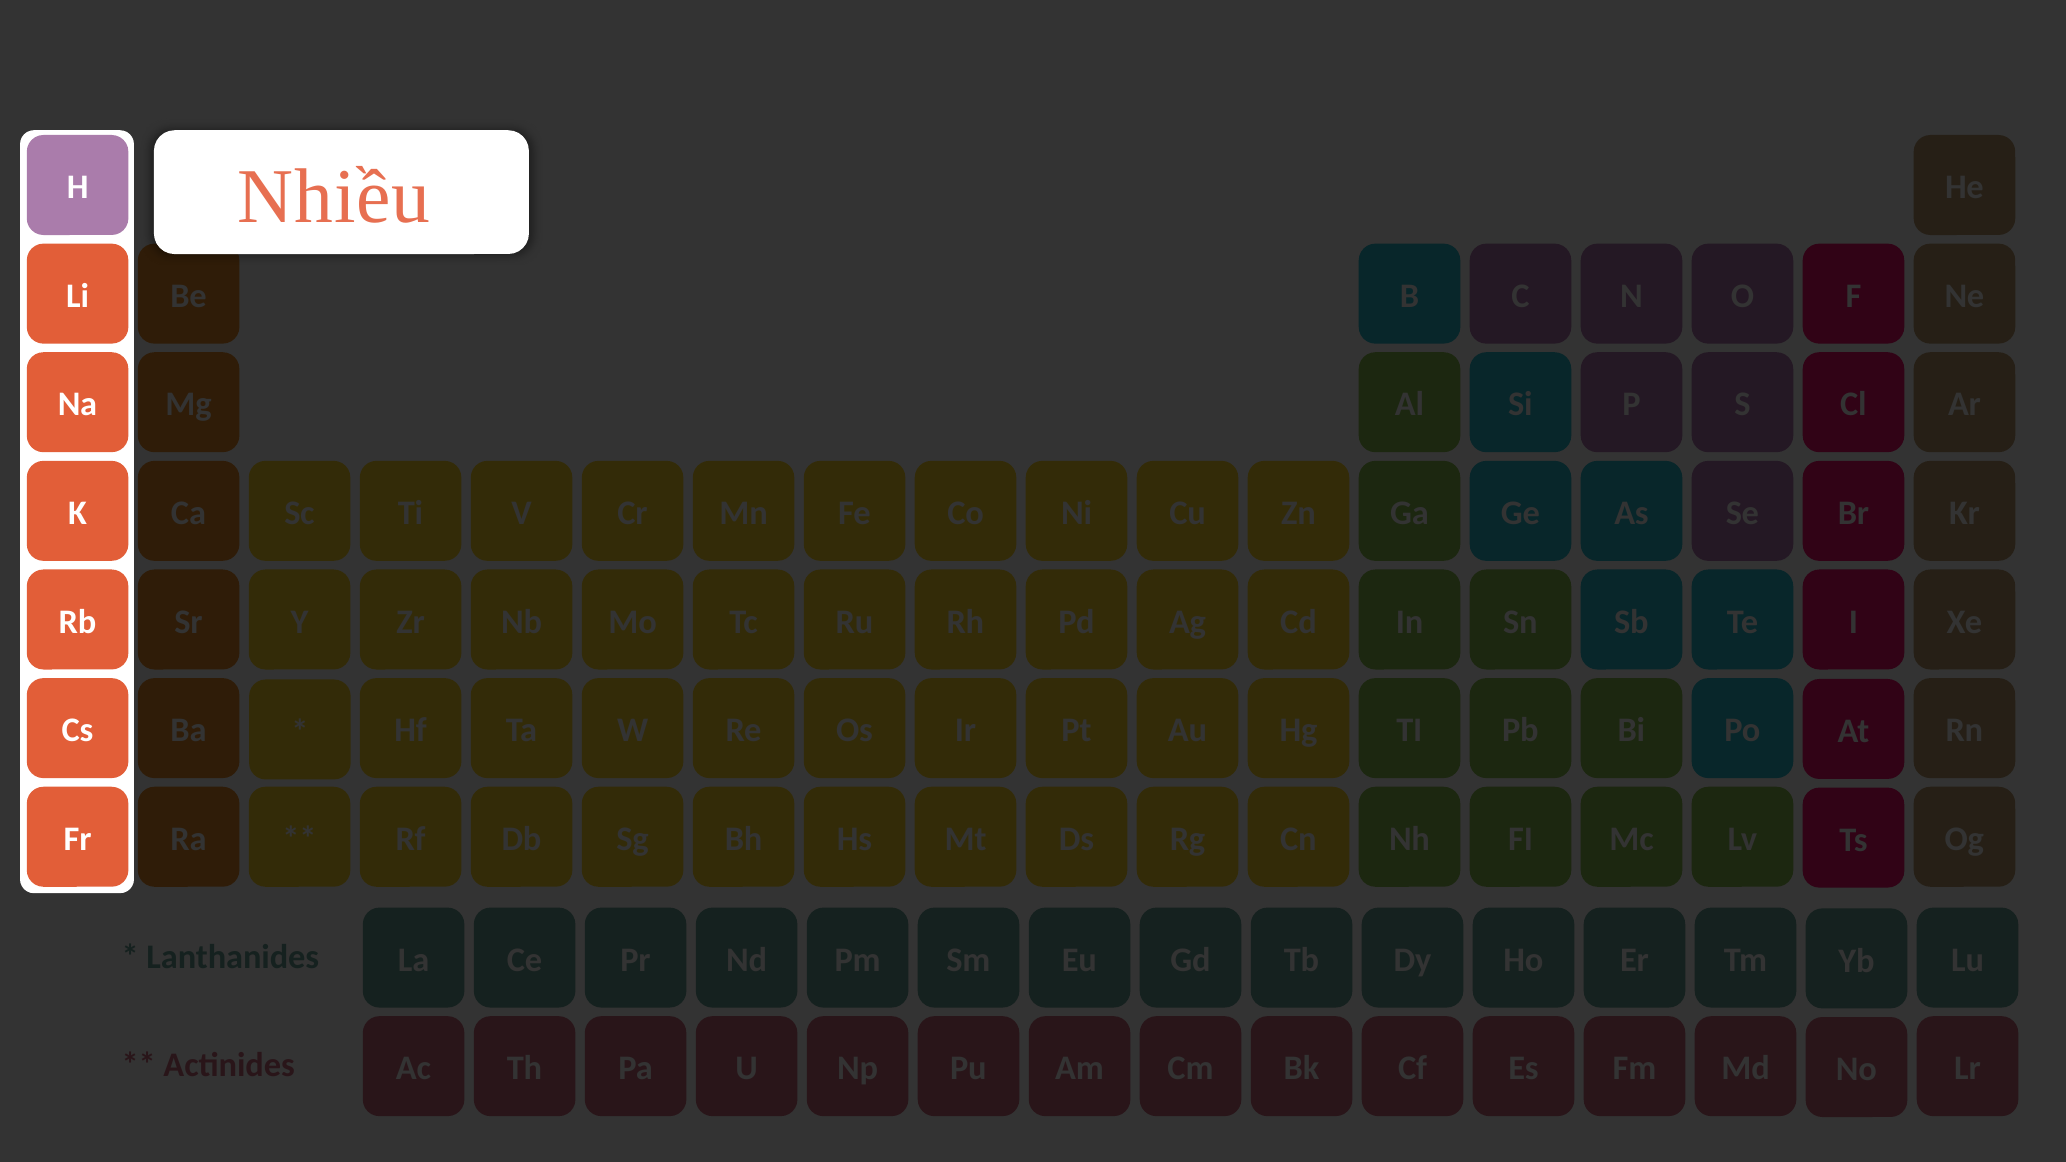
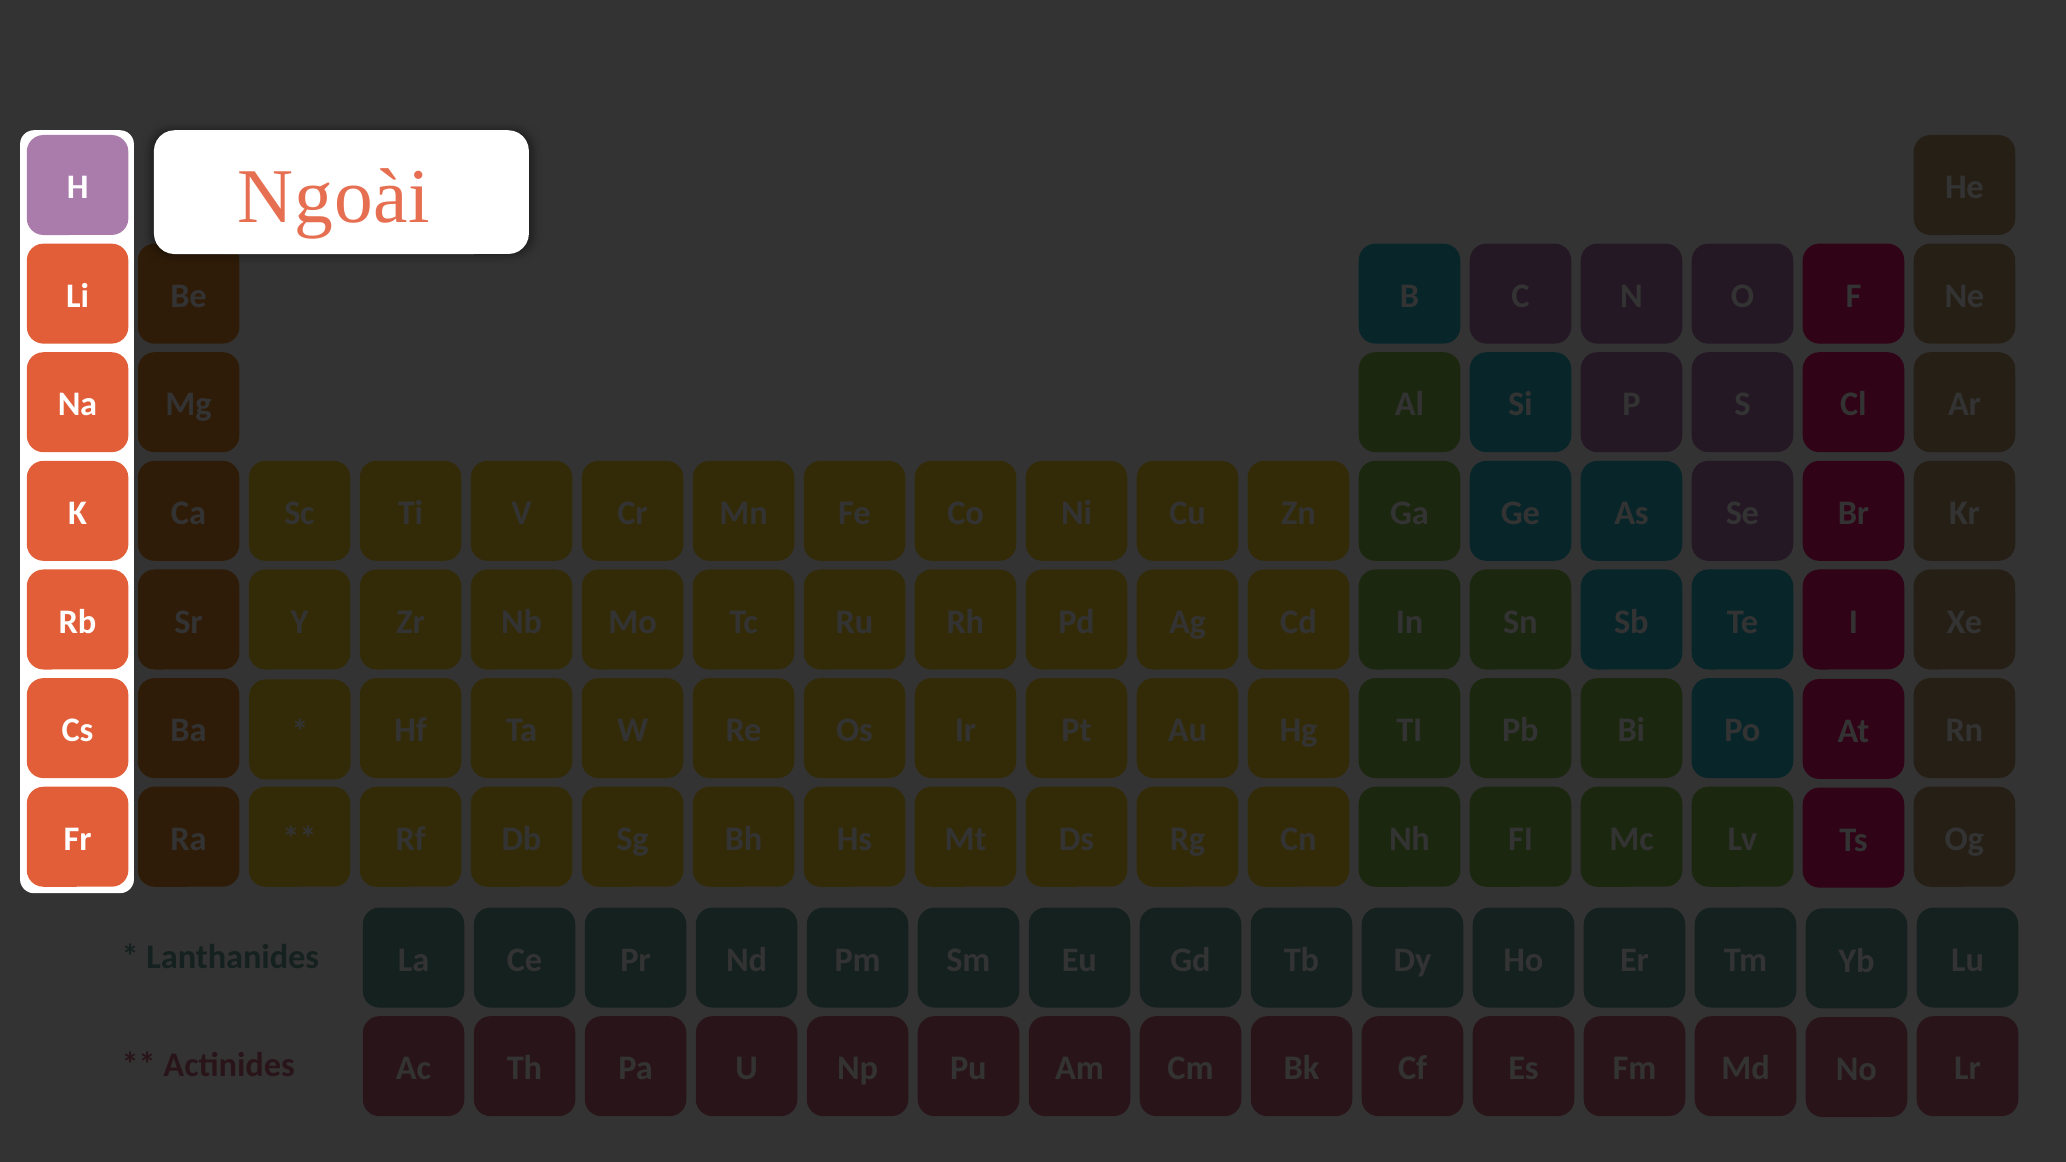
Nhiều: Nhiều -> Ngoài (334, 197)
